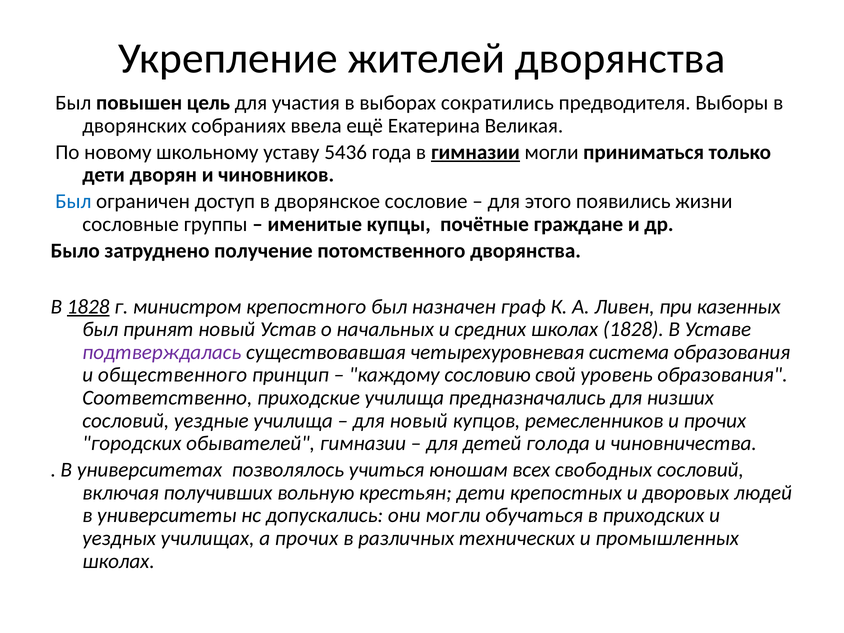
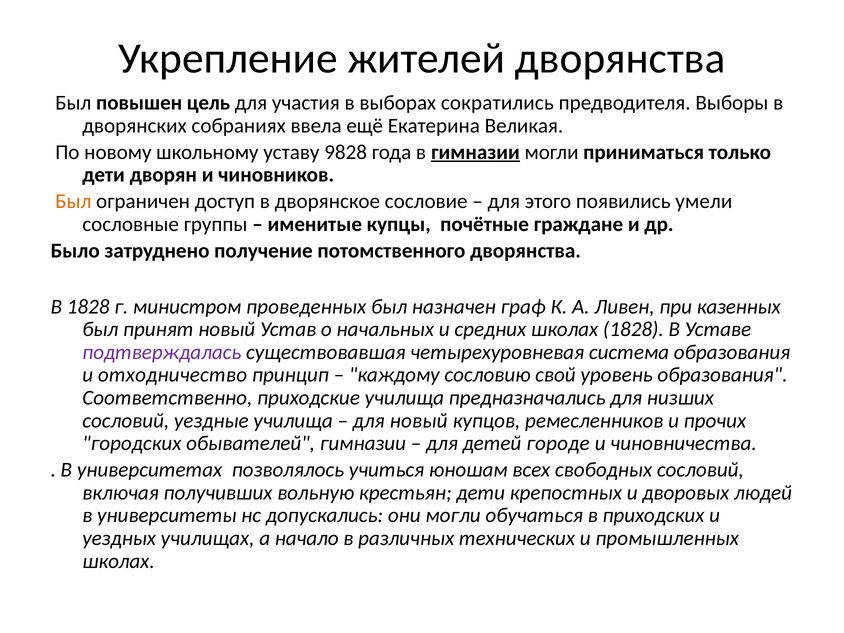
5436: 5436 -> 9828 (346, 152)
Был colour: blue -> orange (73, 202)
жизни: жизни -> умели (704, 202)
1828 underline: present -> none (88, 307)
крепостного: крепостного -> проведенных (306, 307)
общественного: общественного -> отходничество (173, 375)
голода: голода -> городе (558, 443)
а прочих: прочих -> начало (307, 538)
